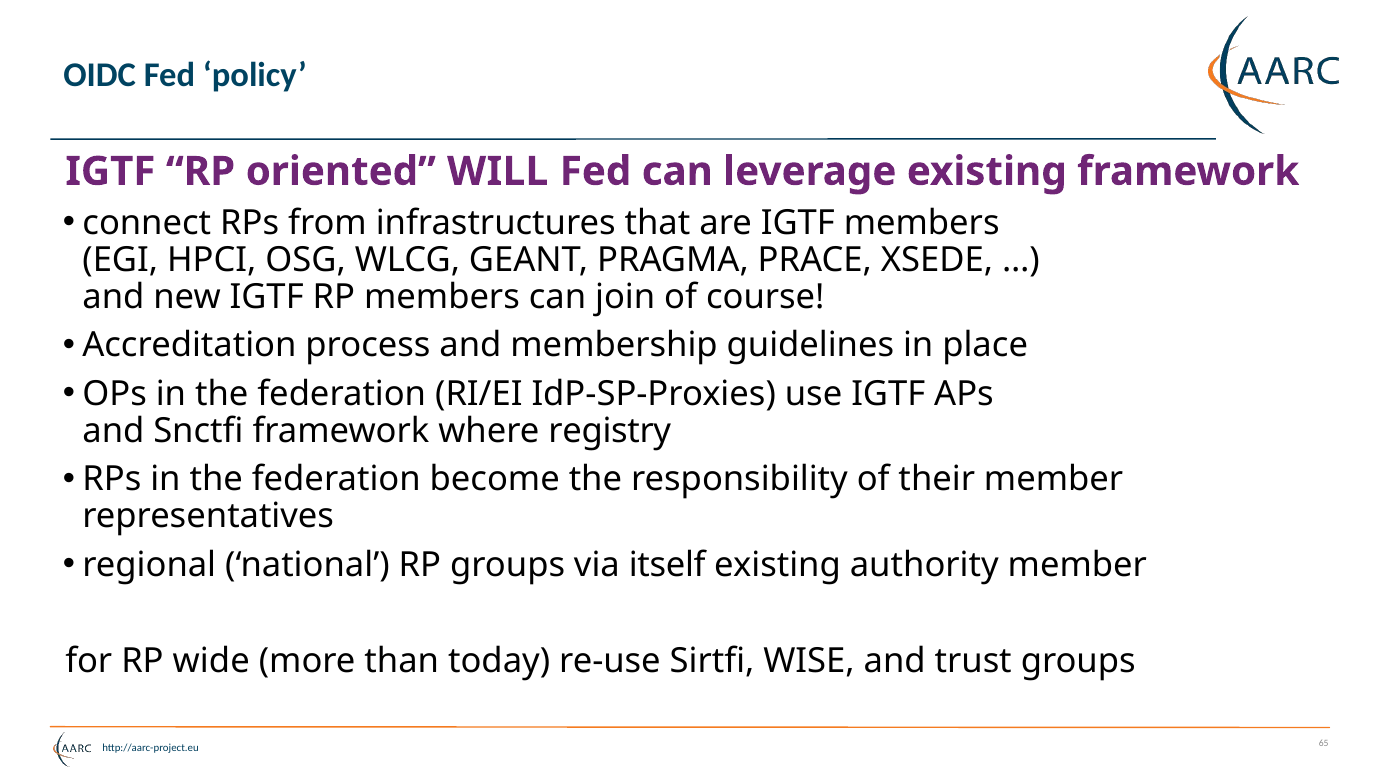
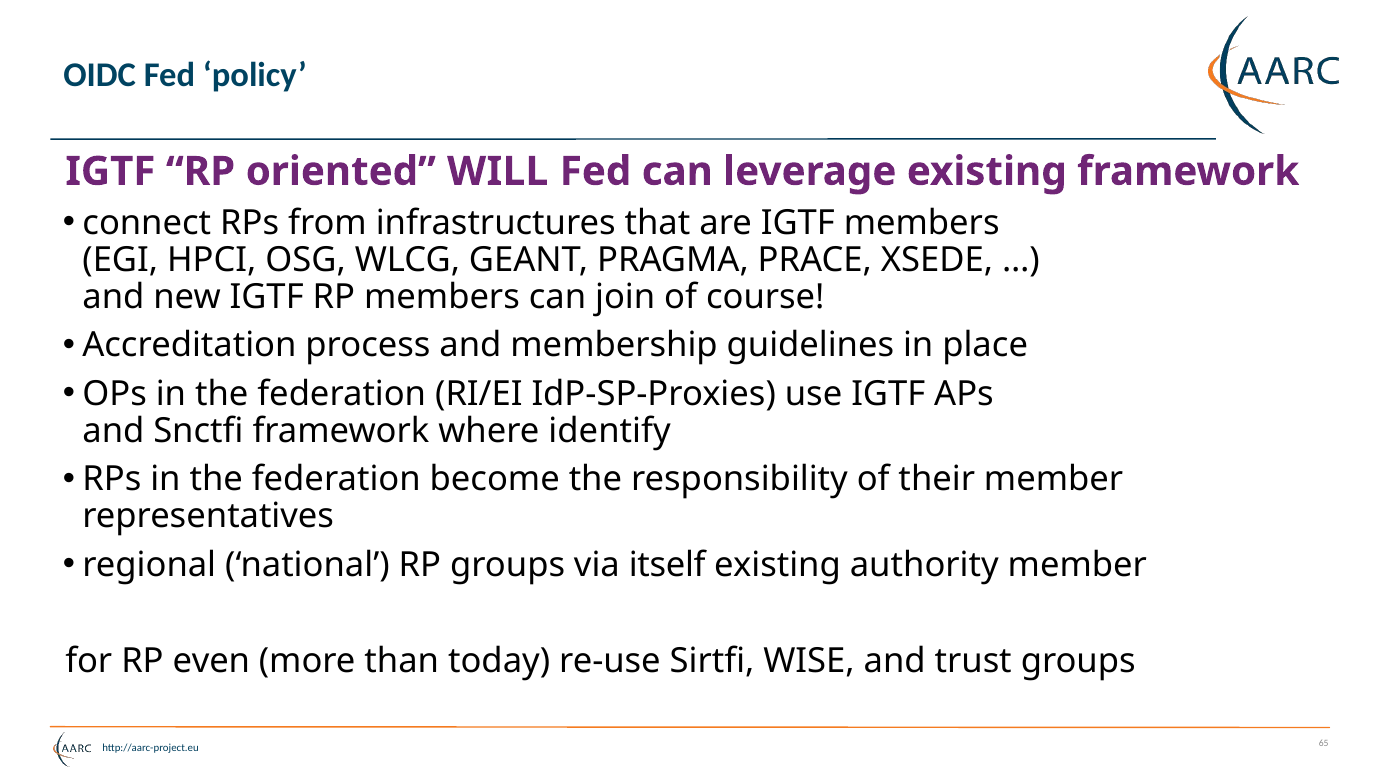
registry: registry -> identify (610, 431)
wide: wide -> even (211, 661)
